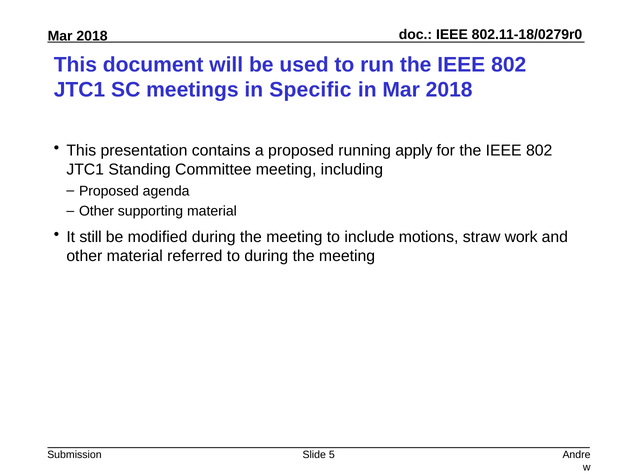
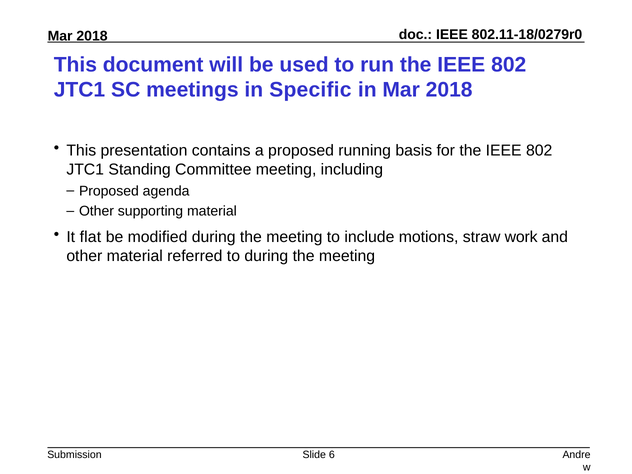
apply: apply -> basis (414, 151)
still: still -> flat (90, 237)
5: 5 -> 6 (332, 455)
